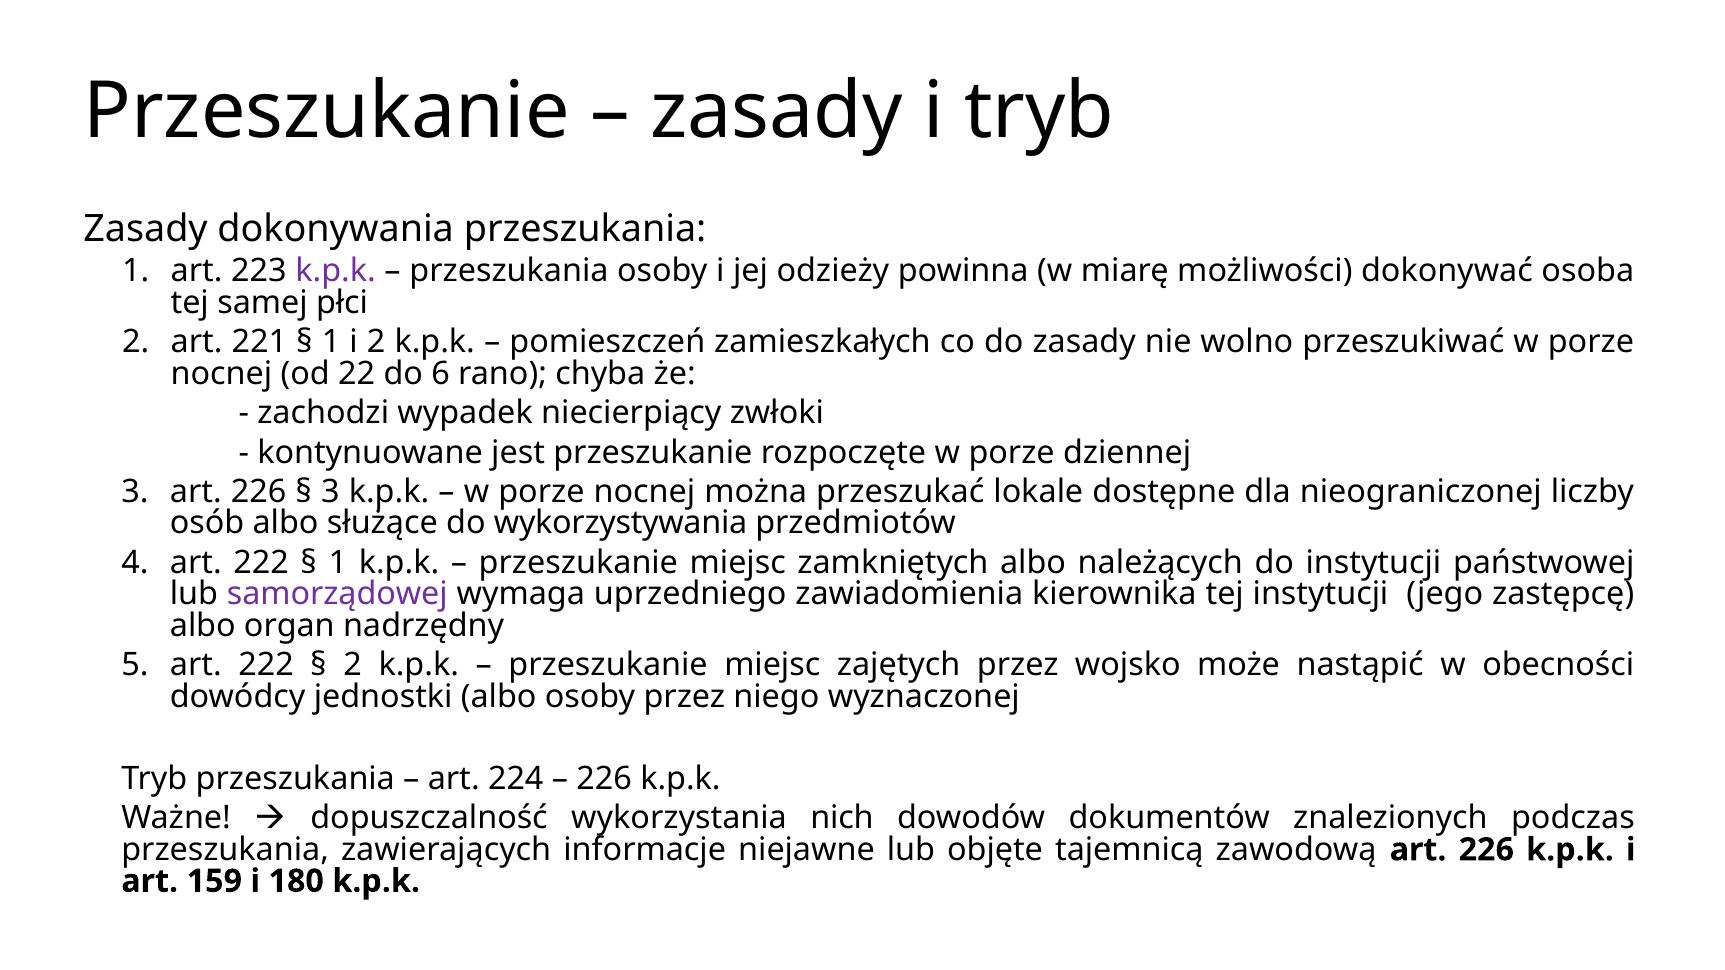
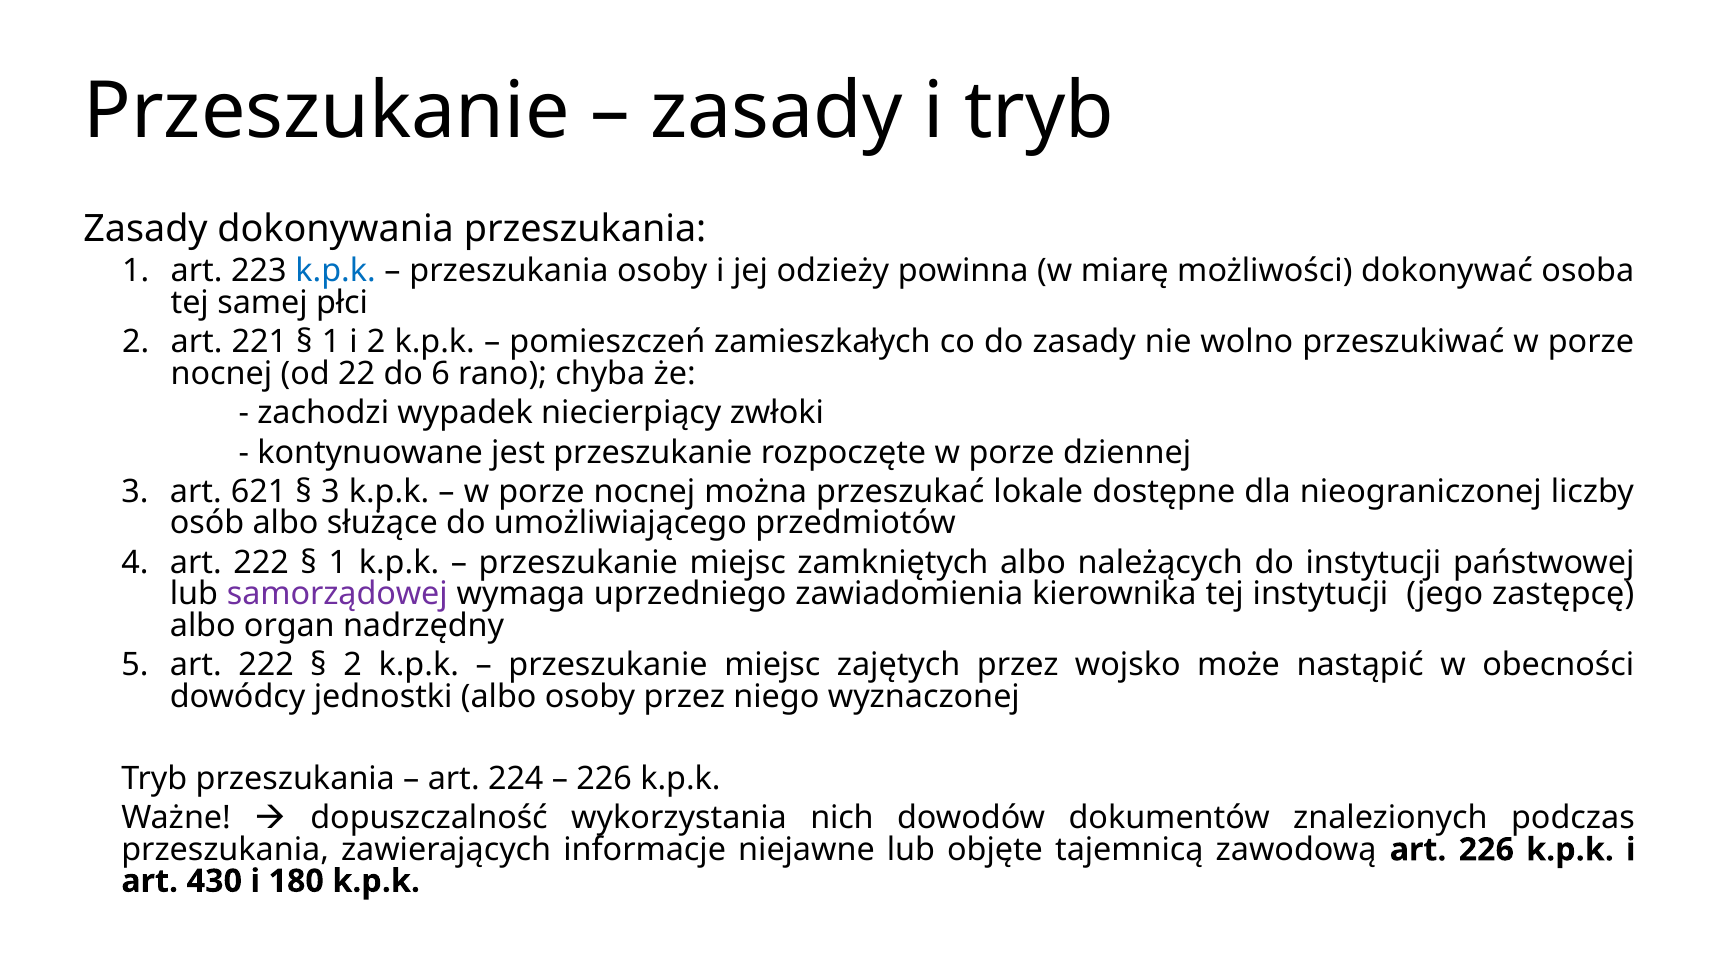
k.p.k colour: purple -> blue (336, 271)
3 art 226: 226 -> 621 (259, 492)
wykorzystywania: wykorzystywania -> umożliwiającego (620, 523)
159: 159 -> 430 (214, 881)
